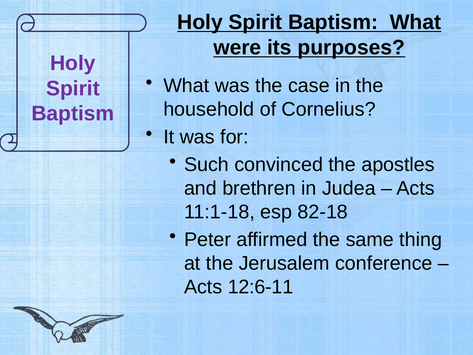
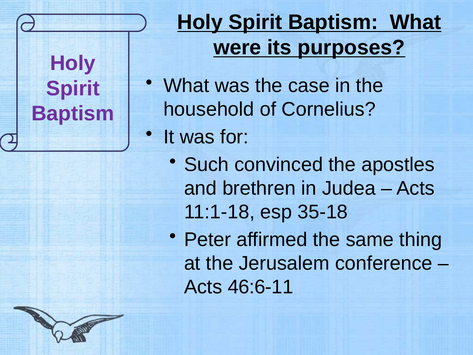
82-18: 82-18 -> 35-18 (323, 212)
12:6-11: 12:6-11 -> 46:6-11 (261, 287)
